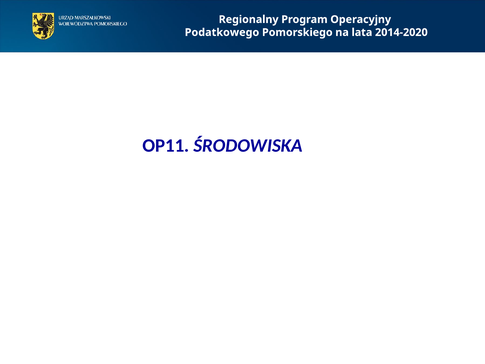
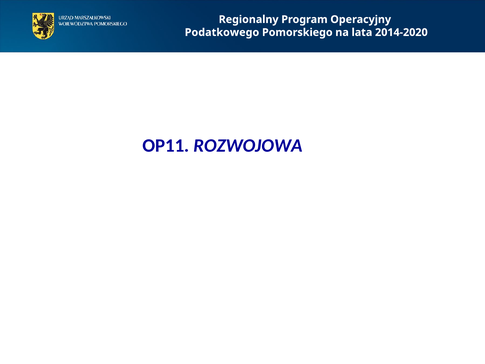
ŚRODOWISKA: ŚRODOWISKA -> ROZWOJOWA (248, 146)
